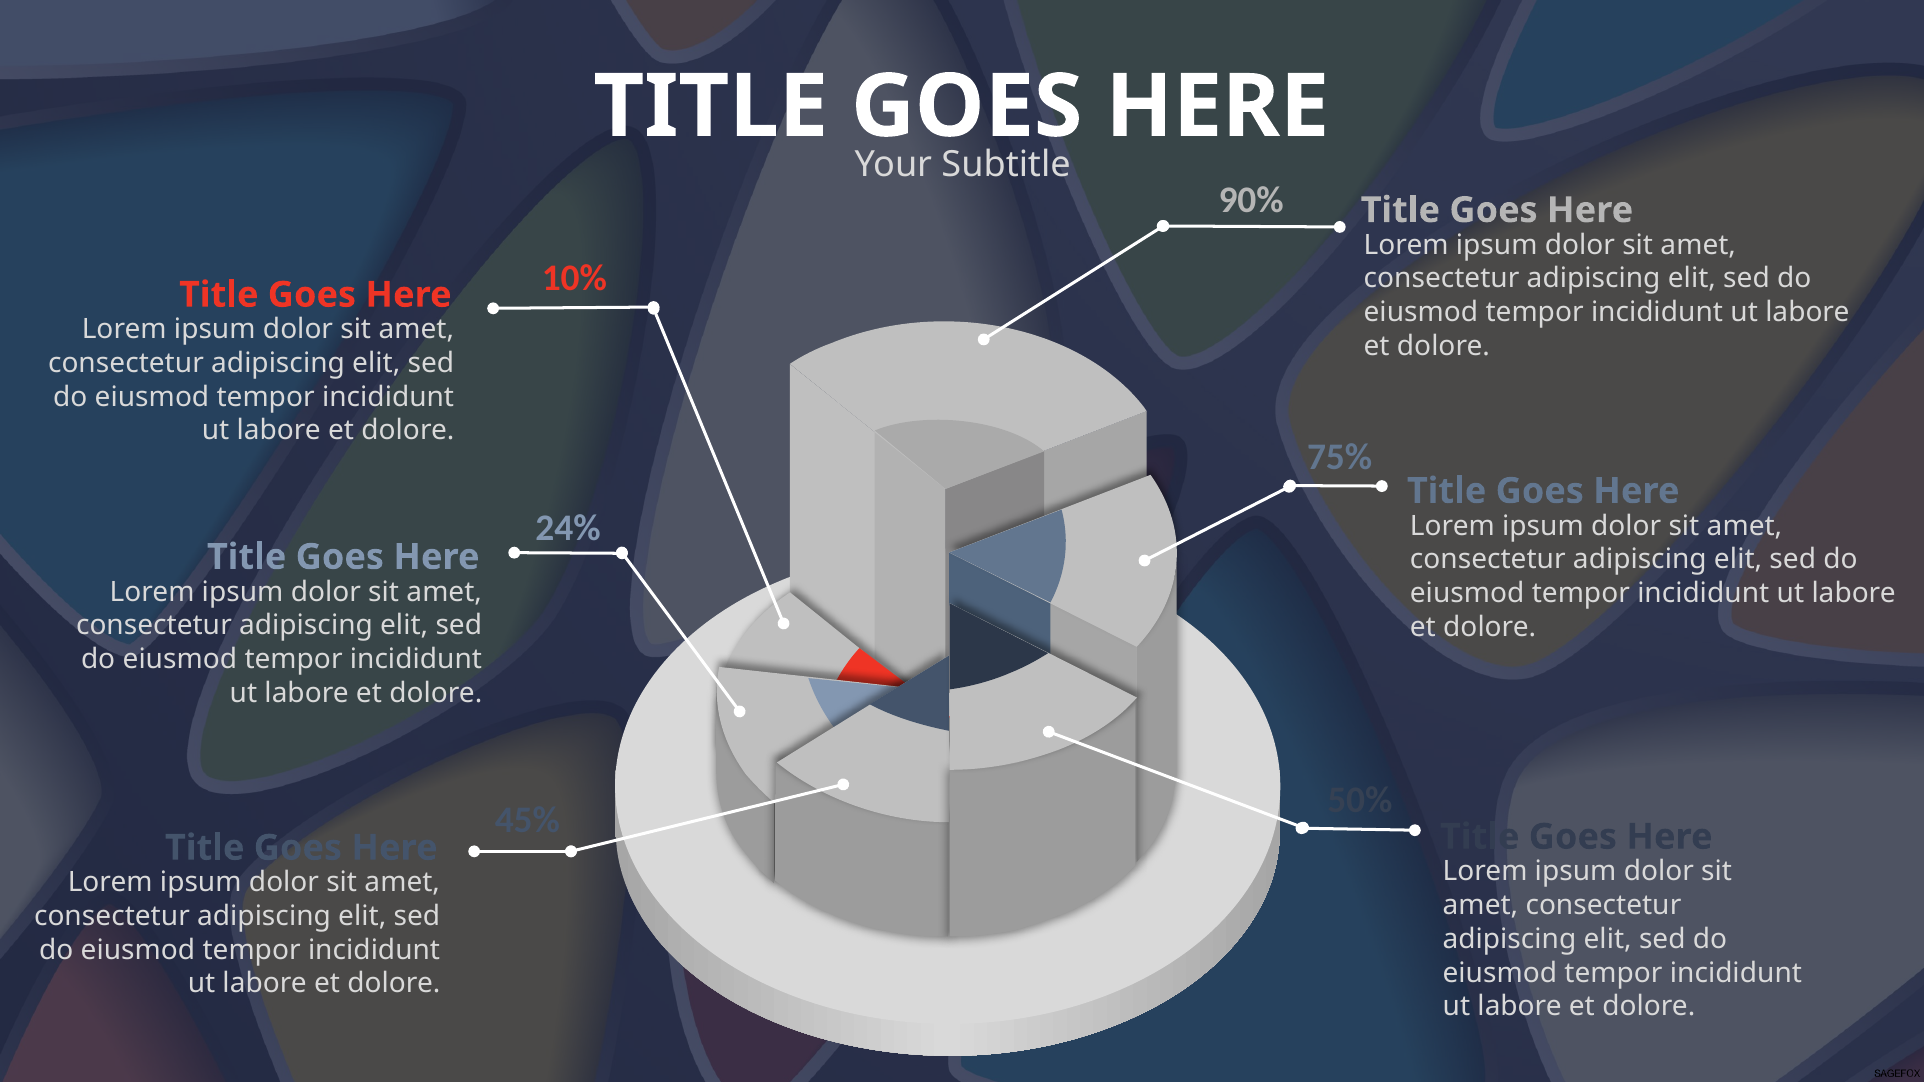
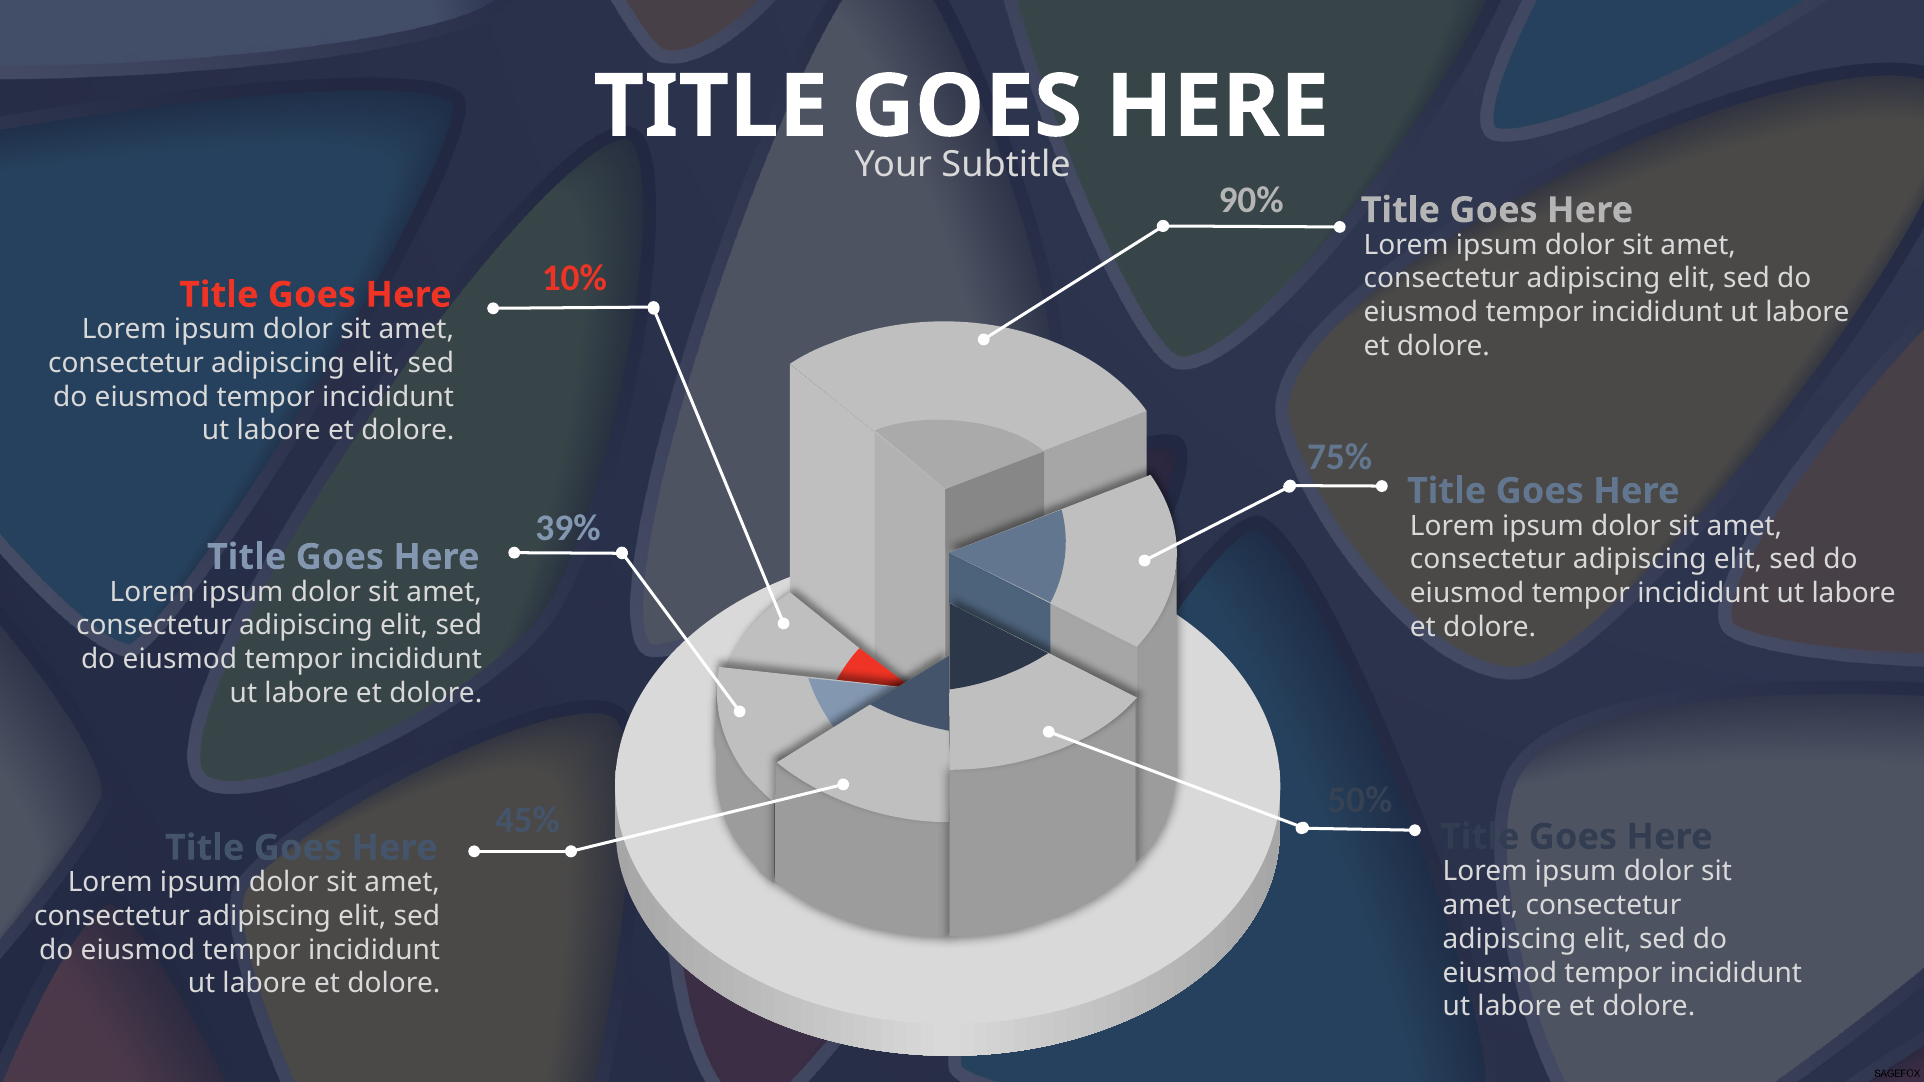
24%: 24% -> 39% (568, 529)
